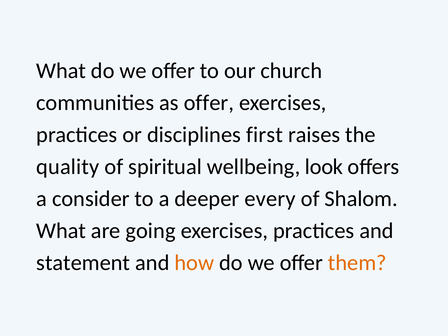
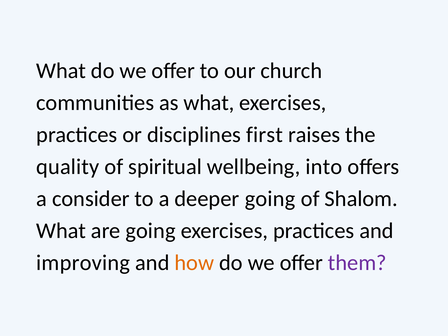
as offer: offer -> what (209, 103)
look: look -> into (324, 167)
deeper every: every -> going (270, 199)
statement: statement -> improving (83, 263)
them colour: orange -> purple (357, 263)
